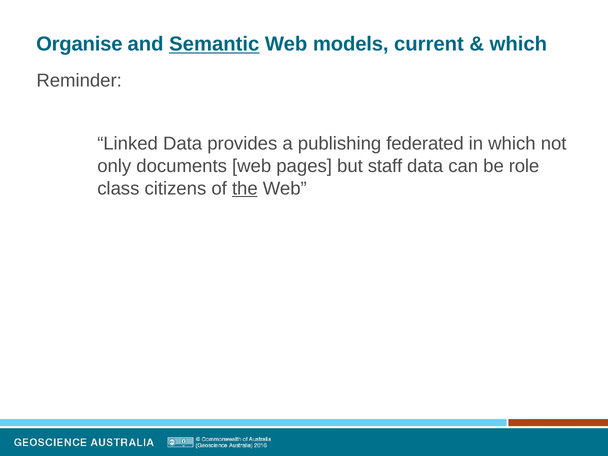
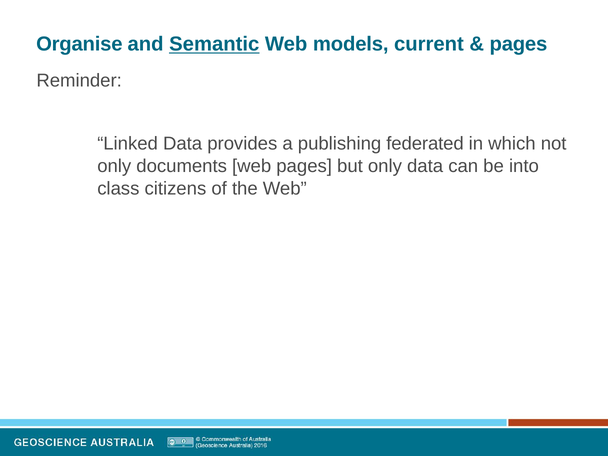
which: which -> pages (518, 44)
but staff: staff -> only (385, 166)
role: role -> into (524, 166)
the underline: present -> none (245, 188)
